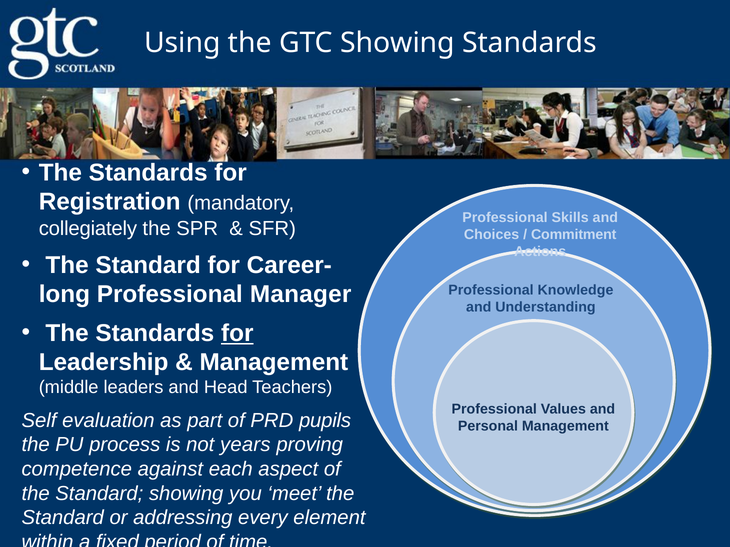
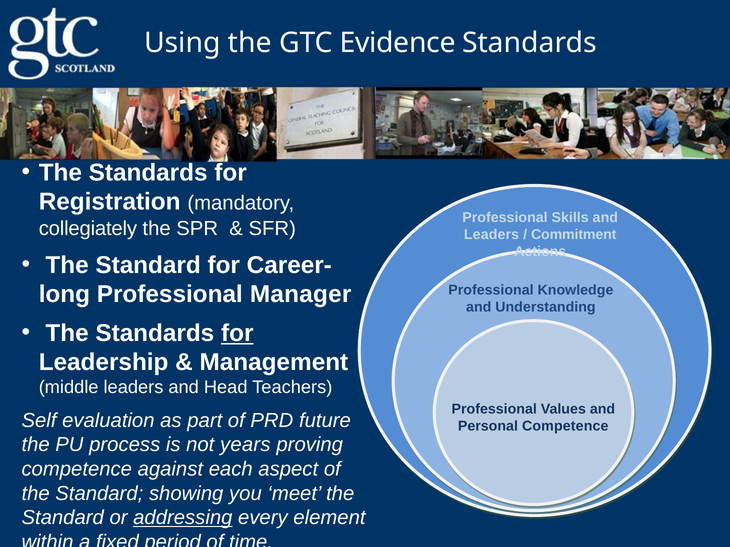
GTC Showing: Showing -> Evidence (398, 43)
Choices: Choices -> Leaders (492, 235)
pupils: pupils -> future (325, 421)
Personal Management: Management -> Competence (565, 426)
addressing underline: none -> present (183, 518)
